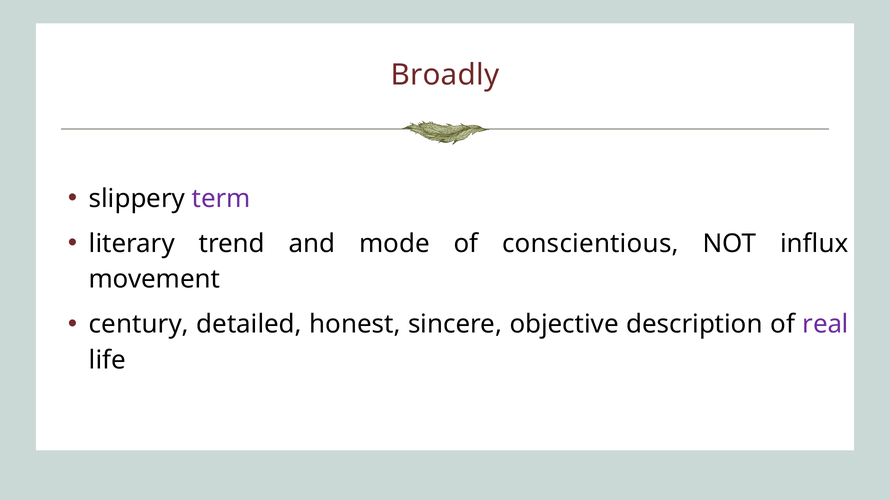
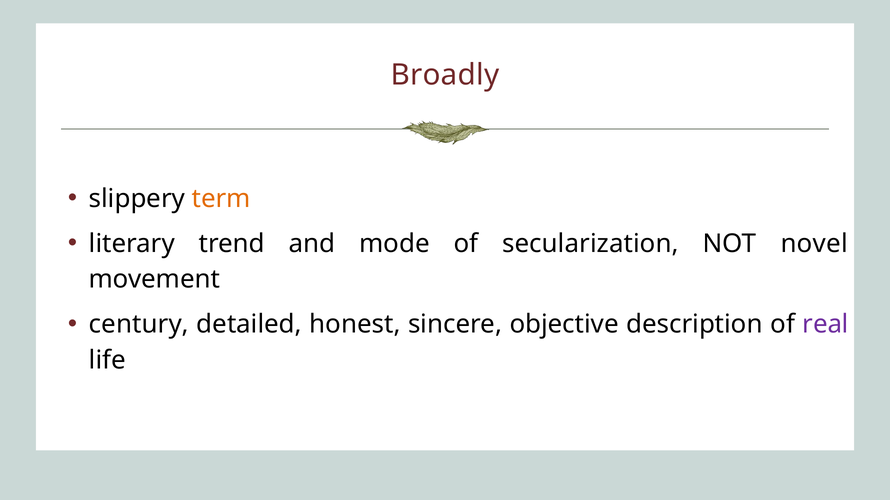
term colour: purple -> orange (221, 199)
conscientious: conscientious -> secularization (590, 244)
influx: influx -> novel (814, 244)
